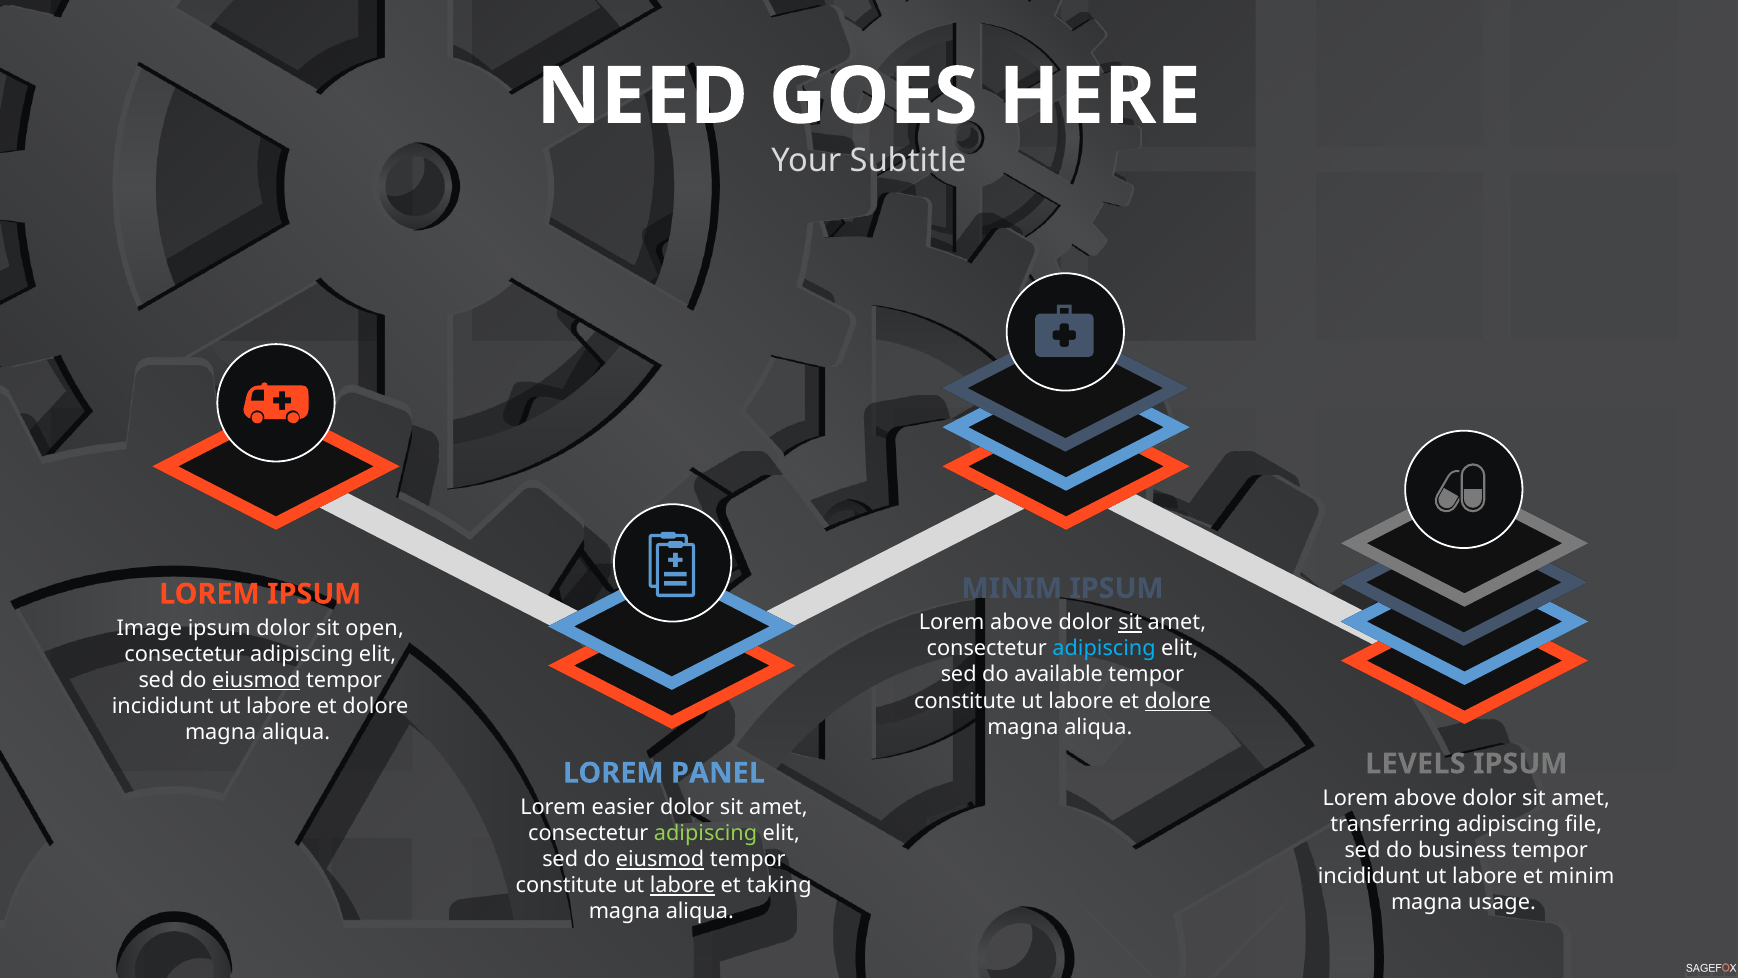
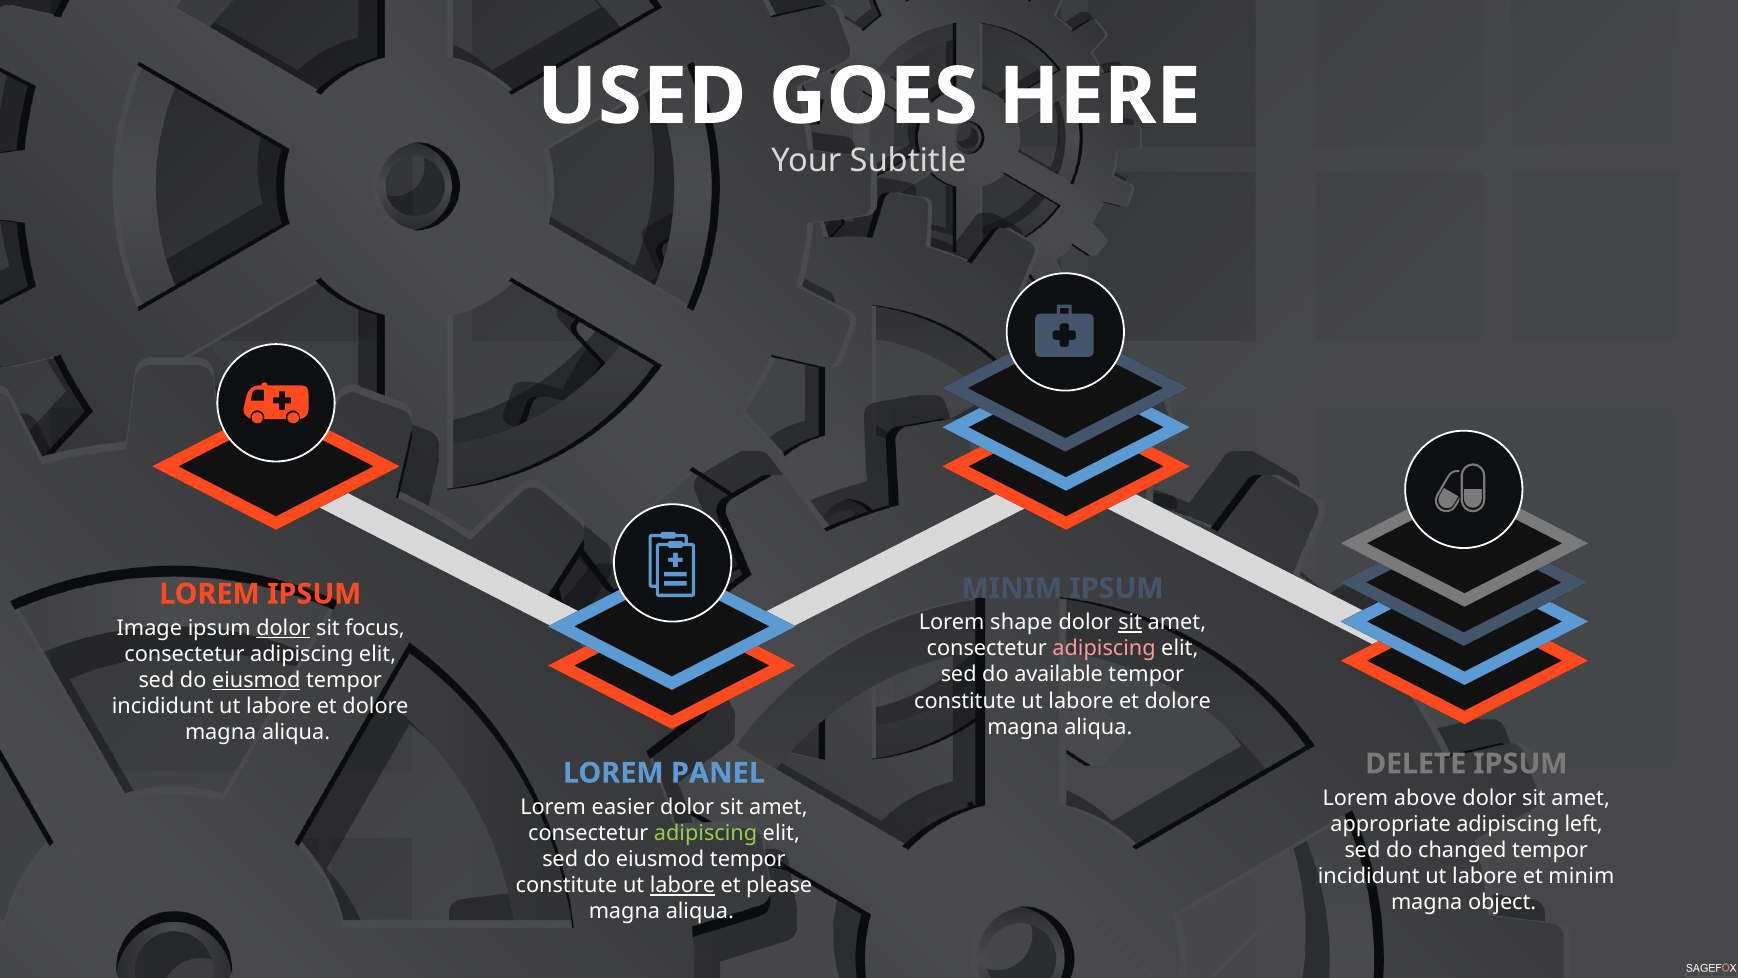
NEED: NEED -> USED (642, 97)
above: above -> shape (1021, 622)
dolor underline: none -> present (283, 628)
open: open -> focus (375, 628)
adipiscing colour: light blue -> pink (1104, 648)
dolore underline: present -> none (1178, 701)
LEVELS: LEVELS -> DELETE (1416, 763)
transferring: transferring -> appropriate (1391, 824)
file: file -> left (1584, 824)
business: business -> changed (1462, 850)
eiusmod underline: present -> none (660, 859)
taking: taking -> please (779, 885)
usage: usage -> object (1502, 902)
